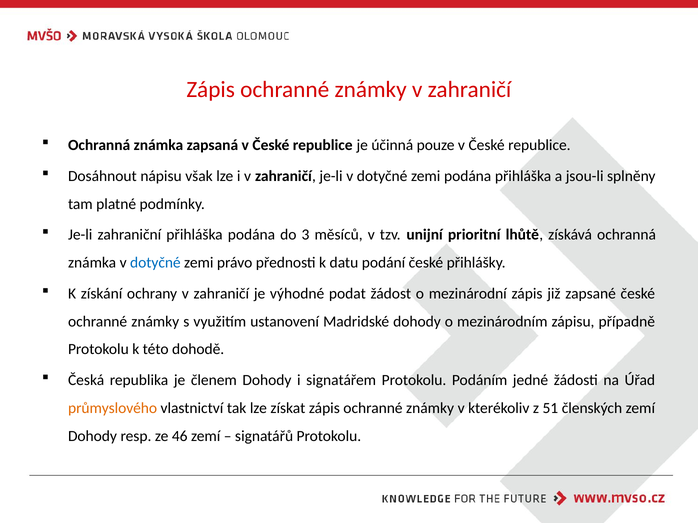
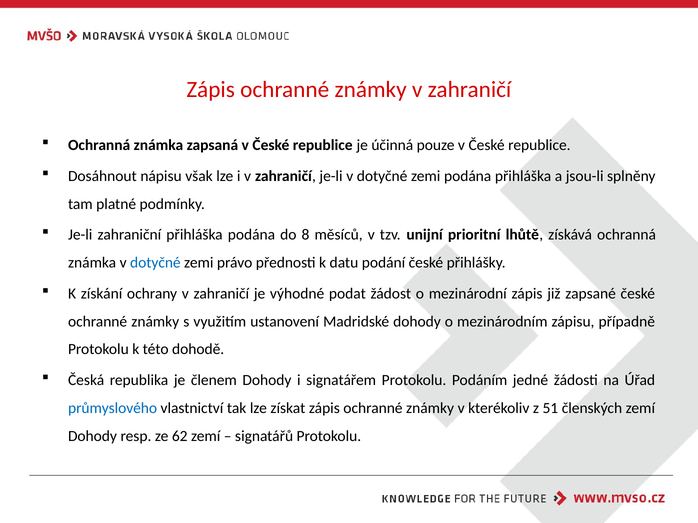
3: 3 -> 8 (305, 235)
průmyslového colour: orange -> blue (113, 408)
46: 46 -> 62 (180, 436)
